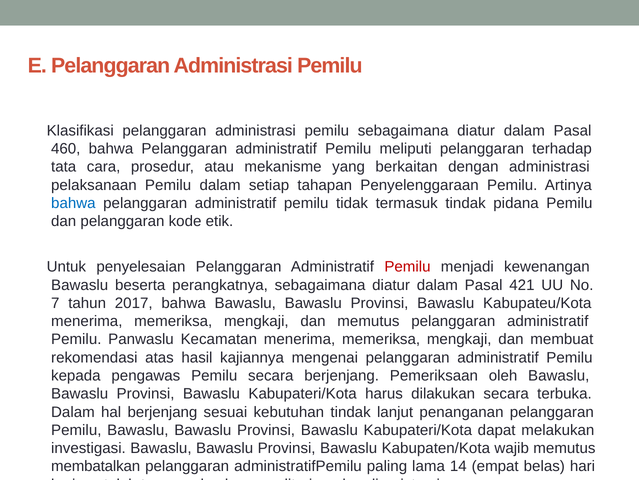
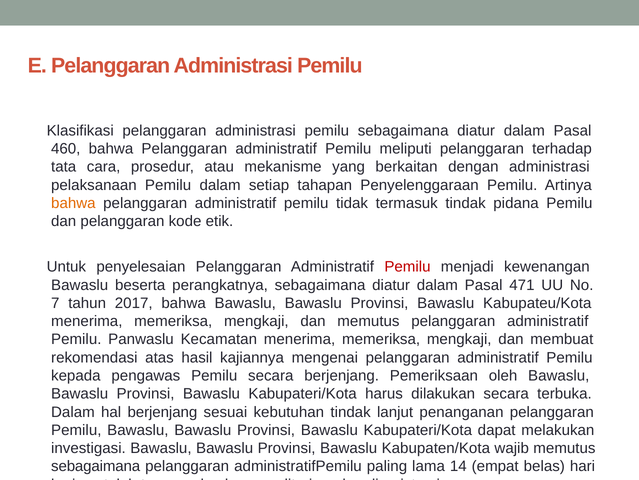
bahwa colour: blue -> orange (73, 203)
421: 421 -> 471 (522, 285)
membatalkan: membatalkan -> sebagaimana (96, 466)
